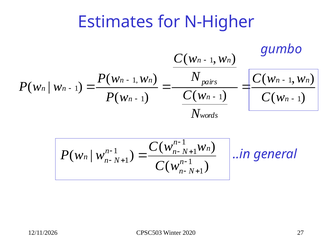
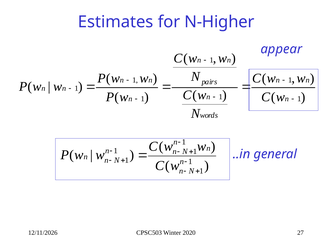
gumbo: gumbo -> appear (281, 49)
